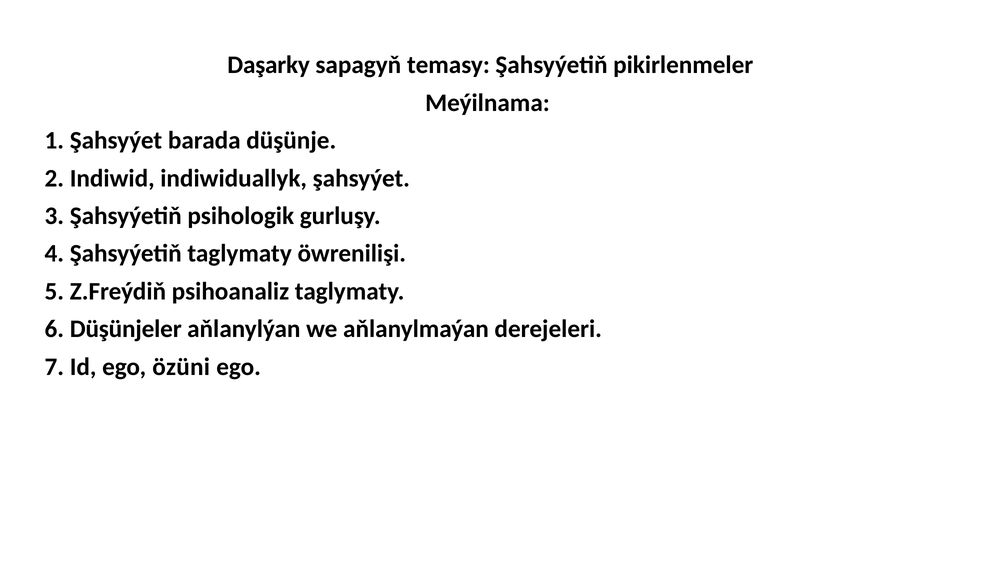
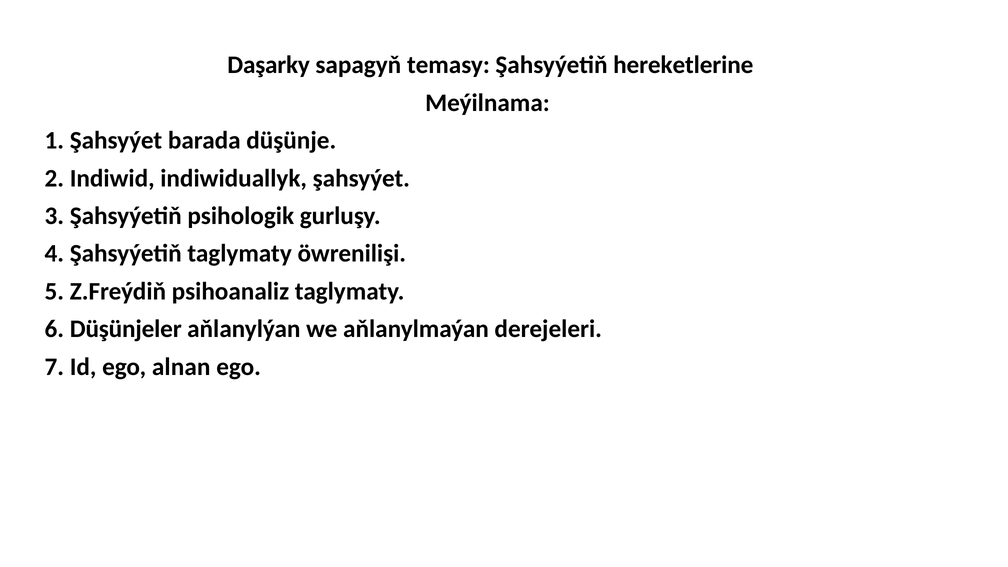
pikirlenmeler: pikirlenmeler -> hereketlerine (683, 65)
özüni: özüni -> alnan (181, 367)
